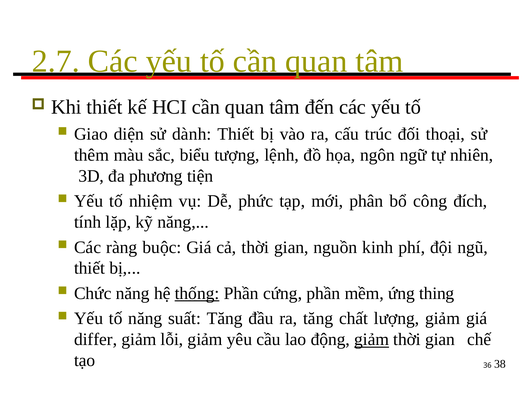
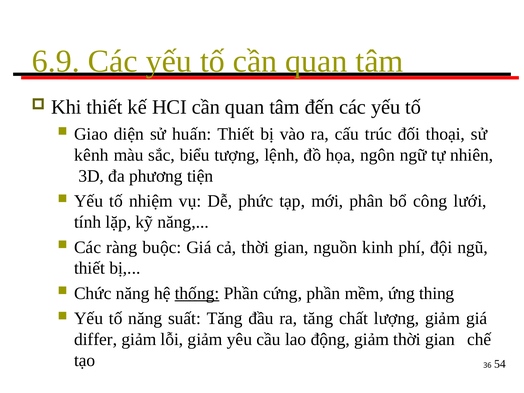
2.7: 2.7 -> 6.9 (56, 61)
dành: dành -> huấn (192, 134)
thêm: thêm -> kênh (91, 155)
đích: đích -> lưới (470, 201)
giảm underline: present -> none (372, 340)
38: 38 -> 54 (500, 364)
